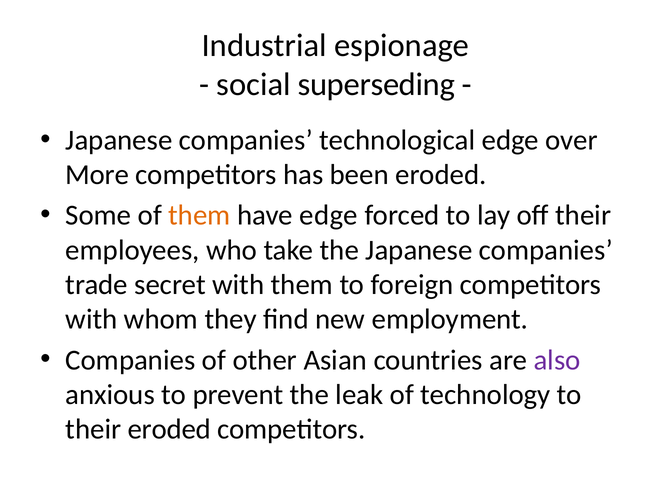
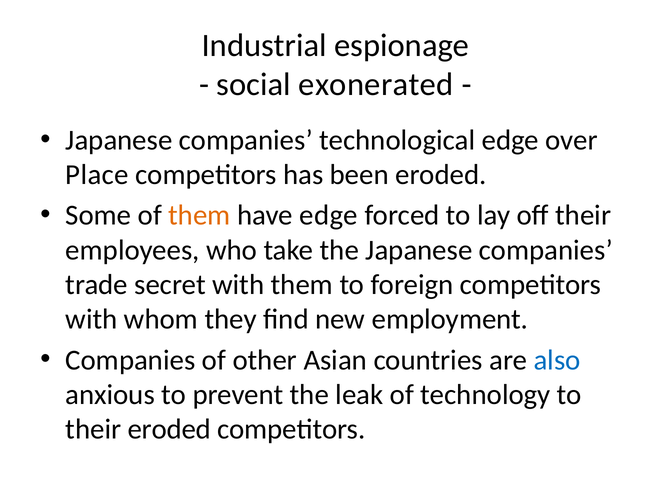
superseding: superseding -> exonerated (376, 84)
More: More -> Place (97, 175)
also colour: purple -> blue (557, 360)
